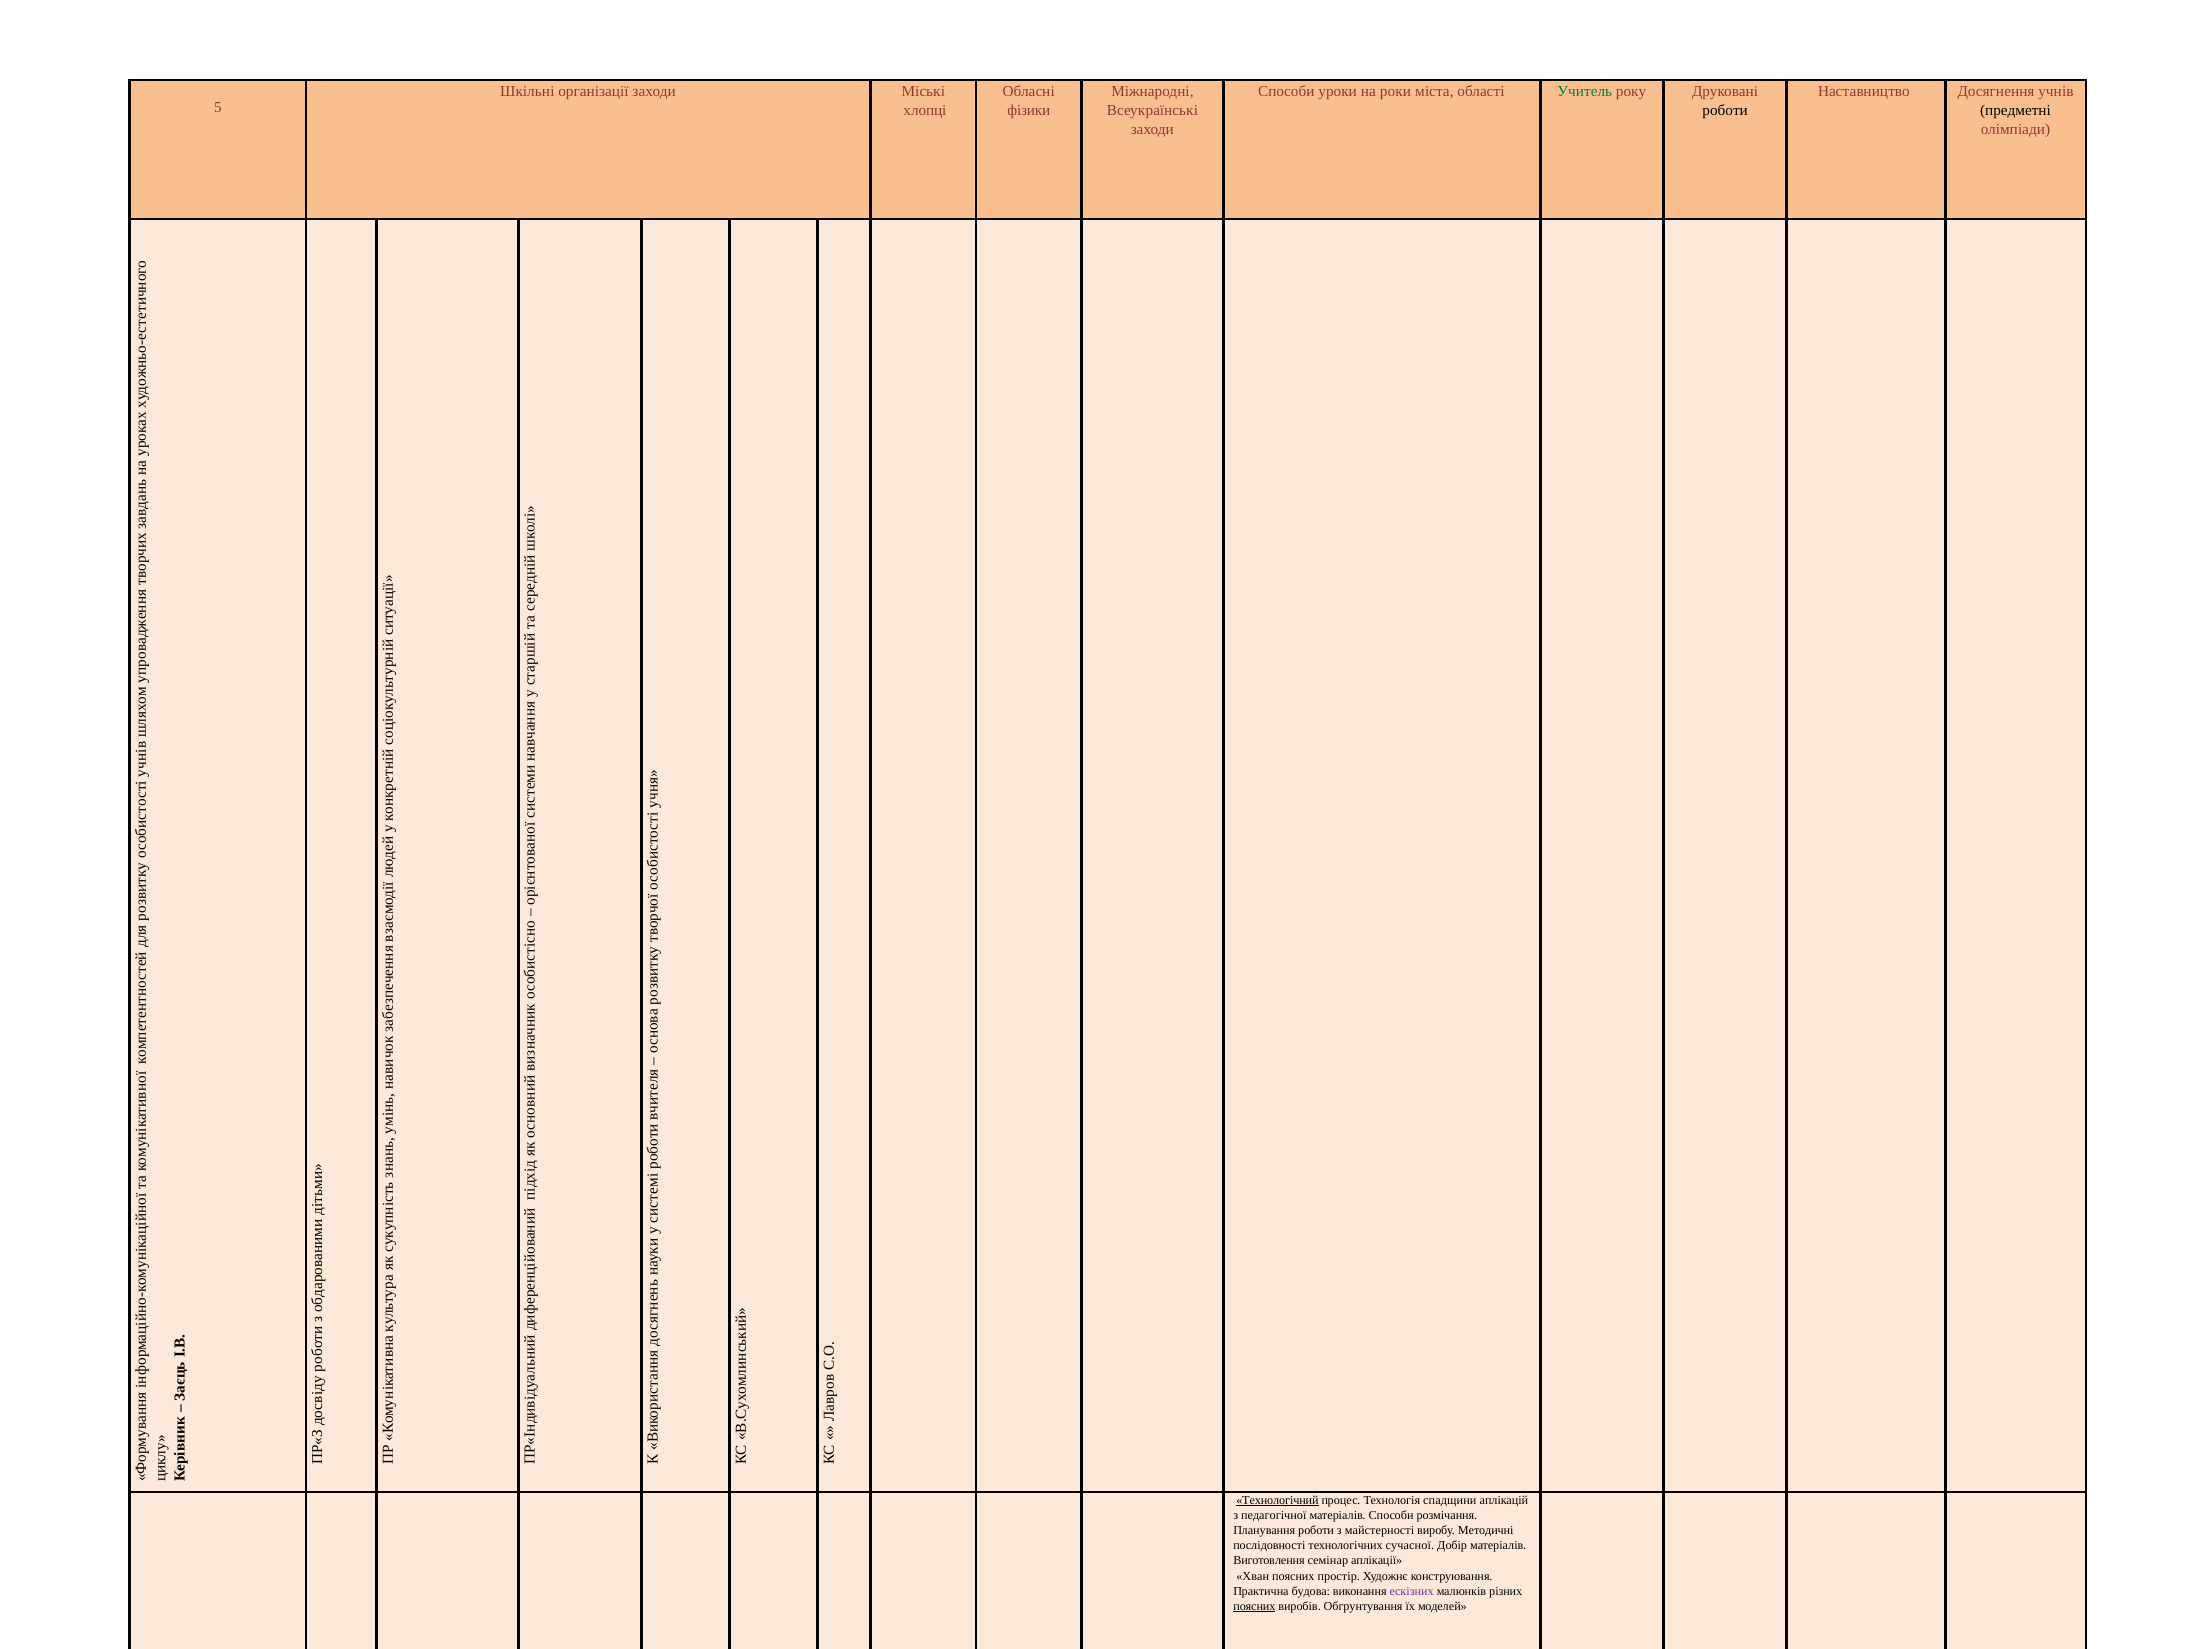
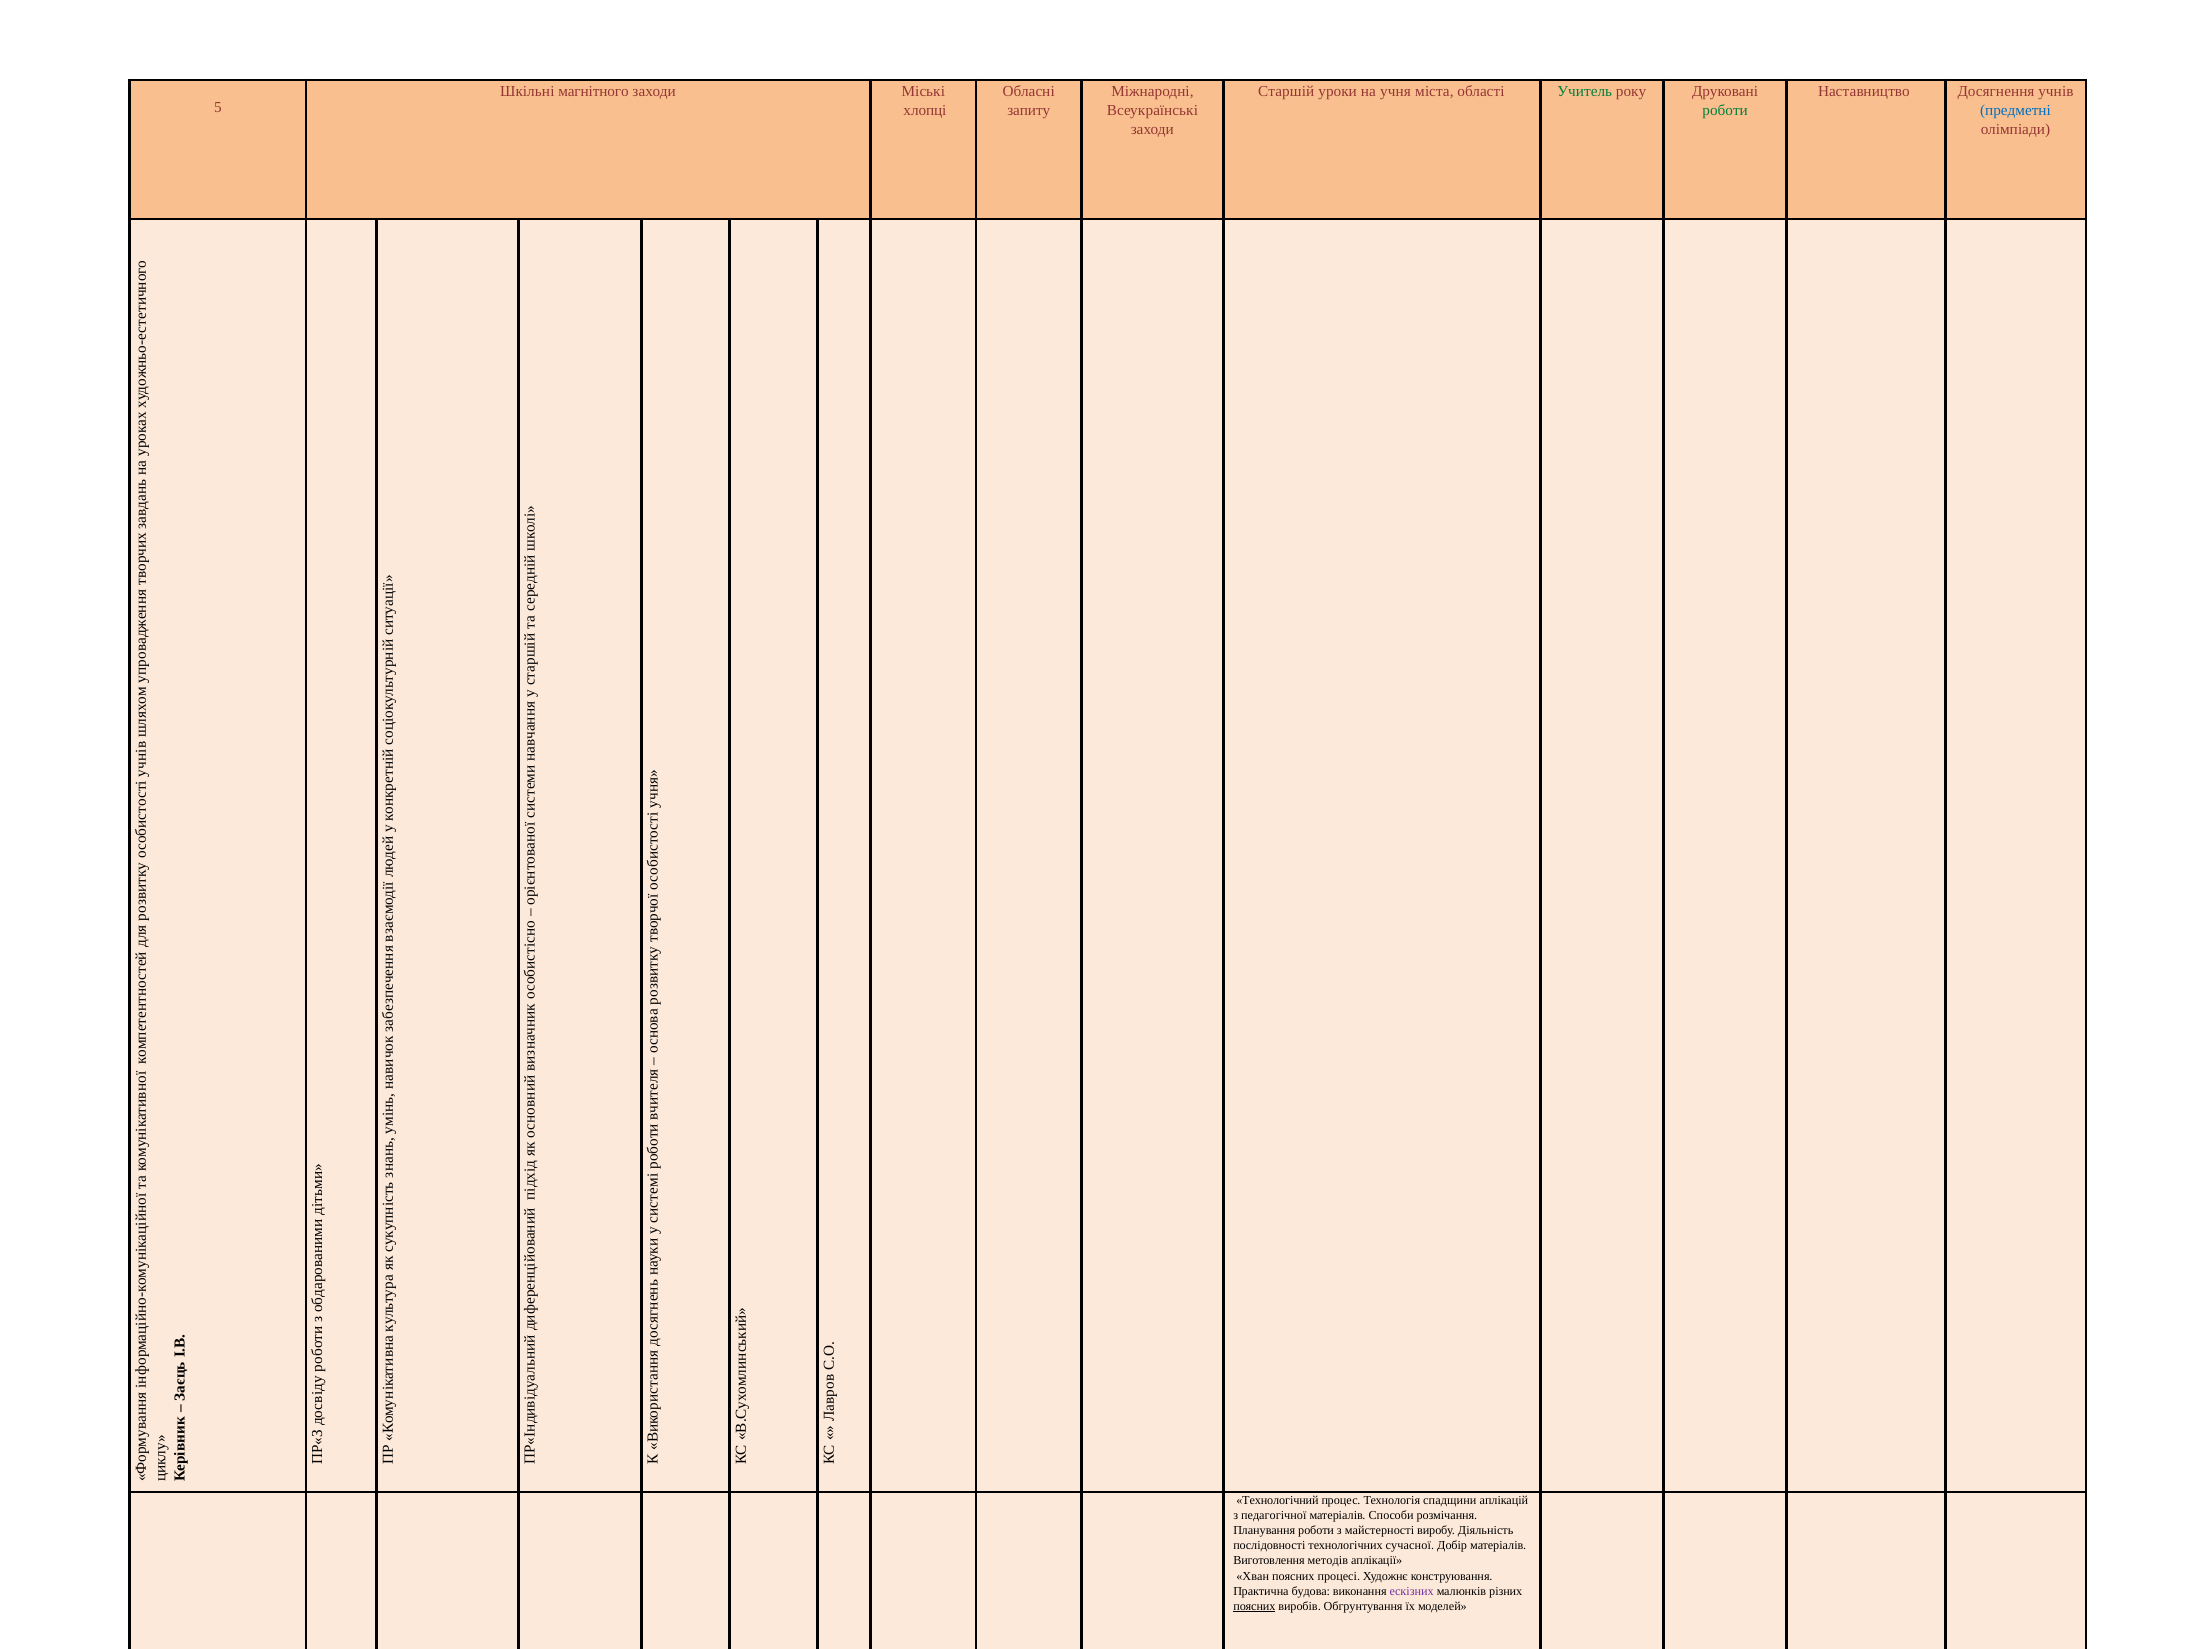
організації: організації -> магнітного (593, 91)
Способи: Способи -> Старшій (1286, 91)
роки: роки -> учня (1395, 91)
фізики: фізики -> запиту (1029, 110)
роботи colour: black -> green (1725, 110)
предметні colour: black -> blue (2015, 110)
Технологічний underline: present -> none (1277, 1501)
Методичні: Методичні -> Діяльність (1486, 1531)
семінар: семінар -> методів (1328, 1561)
простір: простір -> процесі (1339, 1576)
